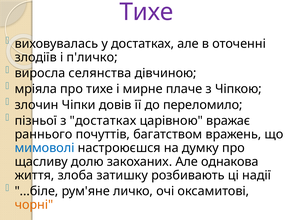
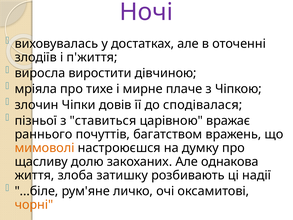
Тихе: Тихе -> Ночі (146, 12)
п'личко: п'личко -> п'життя (92, 57)
селянства: селянства -> виростити (100, 73)
переломило: переломило -> сподівалася (203, 105)
з достатках: достатках -> ставиться (103, 121)
мимоволі colour: blue -> orange (45, 148)
